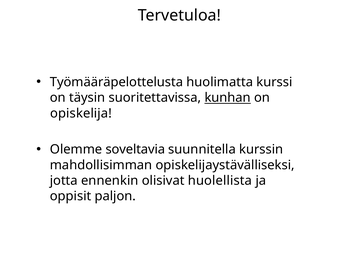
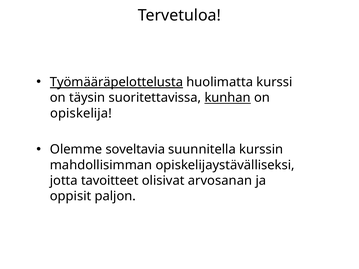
Työmääräpelottelusta underline: none -> present (116, 82)
ennenkin: ennenkin -> tavoitteet (110, 181)
huolellista: huolellista -> arvosanan (220, 181)
